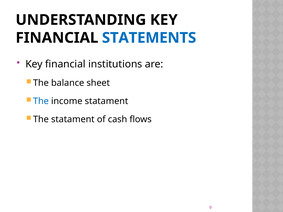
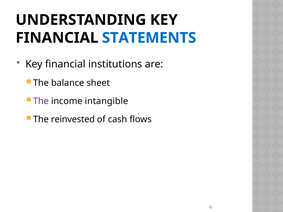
The colour: blue -> purple (41, 101)
income statament: statament -> intangible (106, 101)
The statament: statament -> reinvested (73, 119)
